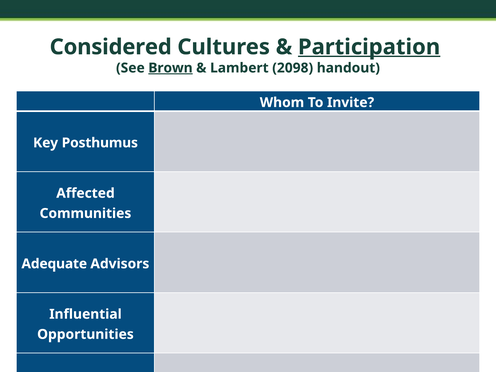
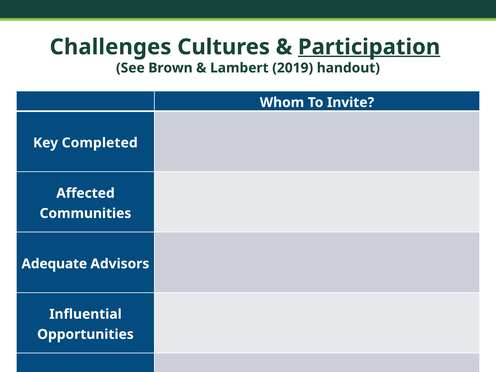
Considered: Considered -> Challenges (111, 47)
Brown underline: present -> none (170, 68)
2098: 2098 -> 2019 (293, 68)
Posthumus: Posthumus -> Completed (100, 143)
